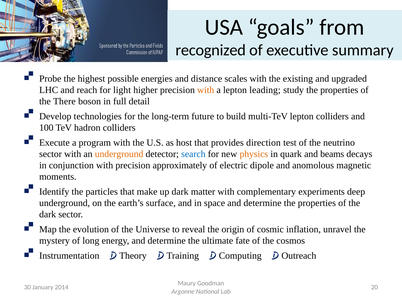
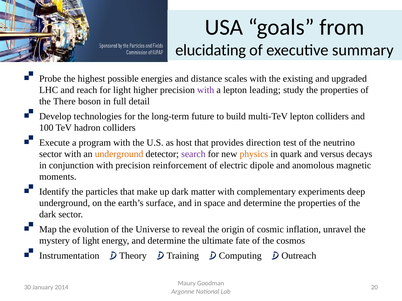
recognized: recognized -> elucidating (211, 50)
with colour: orange -> purple (206, 90)
search colour: blue -> purple (193, 154)
beams: beams -> versus (332, 154)
approximately: approximately -> reinforcement (180, 166)
of long: long -> light (91, 241)
